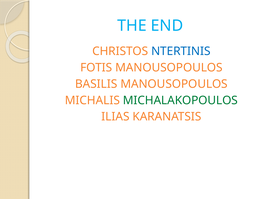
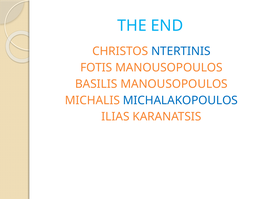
MICHALAKOPOULOS colour: green -> blue (180, 100)
